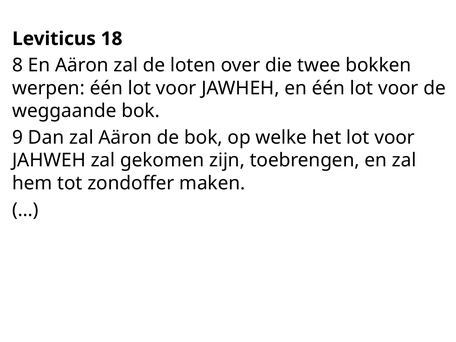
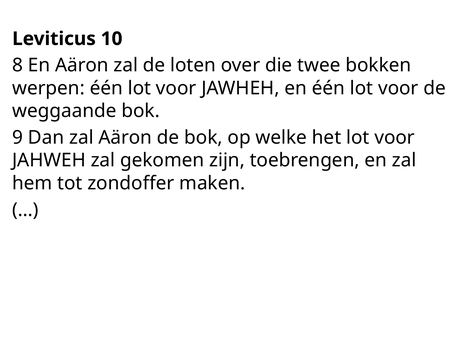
18: 18 -> 10 (112, 39)
